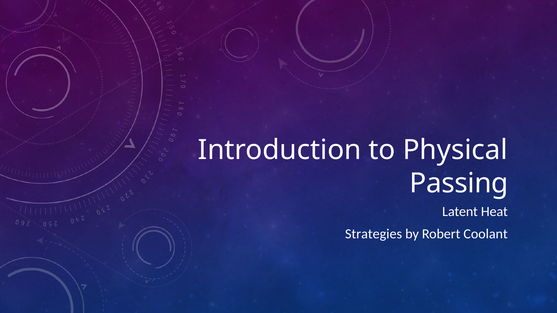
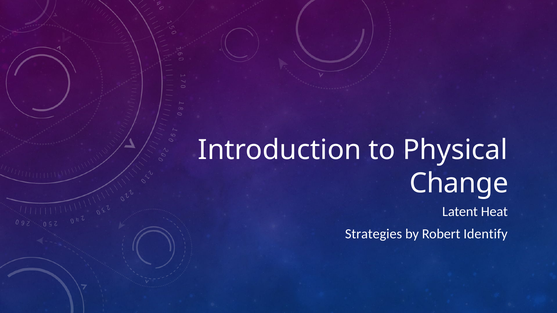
Passing: Passing -> Change (459, 184)
Coolant: Coolant -> Identify (486, 234)
